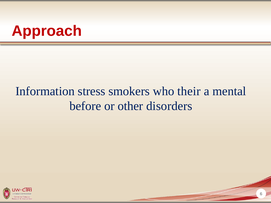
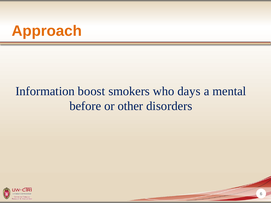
Approach colour: red -> orange (47, 31)
stress: stress -> boost (91, 91)
their: their -> days (189, 91)
